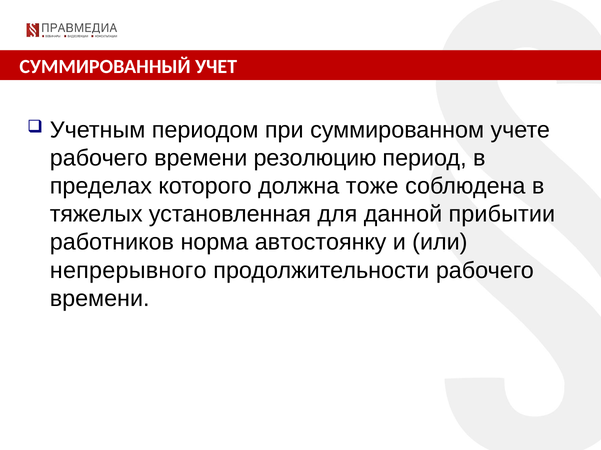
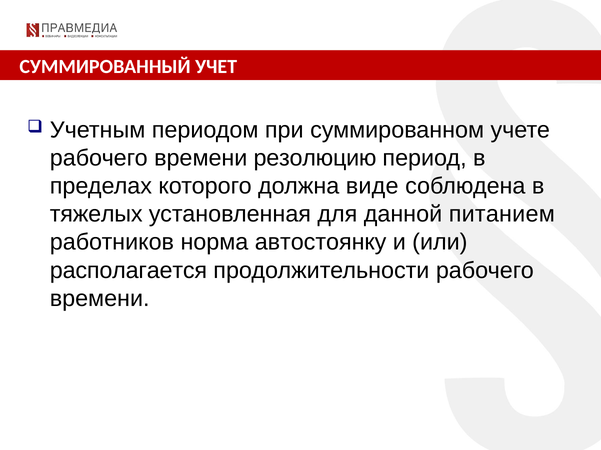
тоже: тоже -> виде (372, 187)
прибытии: прибытии -> питанием (502, 215)
непрерывного: непрерывного -> располагается (128, 271)
